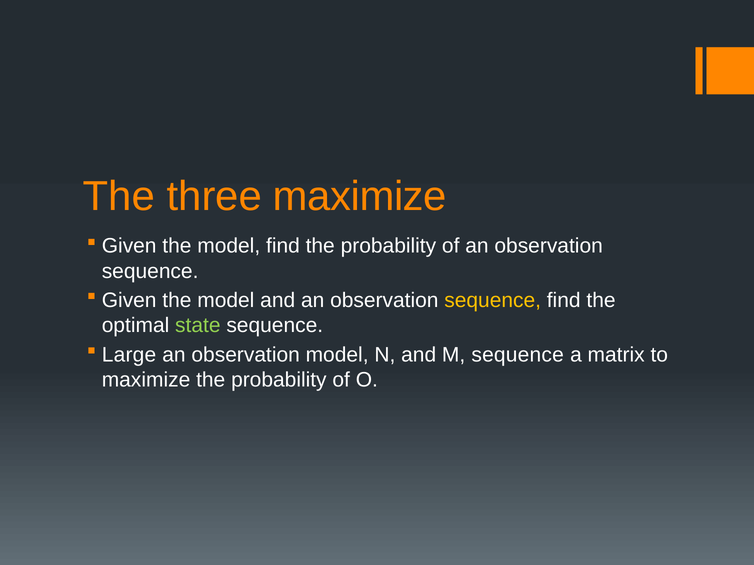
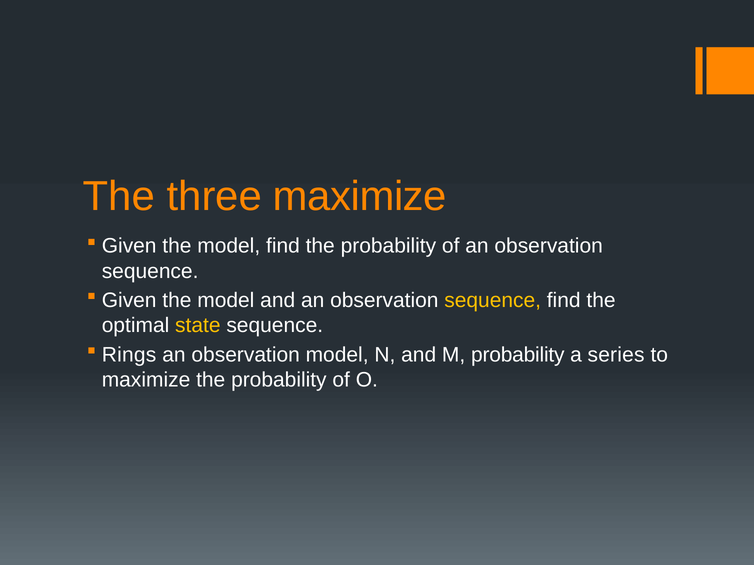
state colour: light green -> yellow (198, 326)
Large: Large -> Rings (129, 355)
M sequence: sequence -> probability (518, 355)
matrix: matrix -> series (616, 355)
